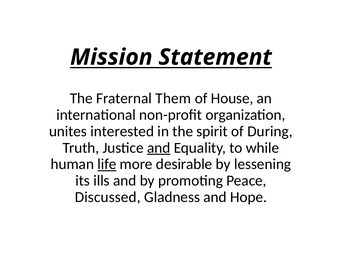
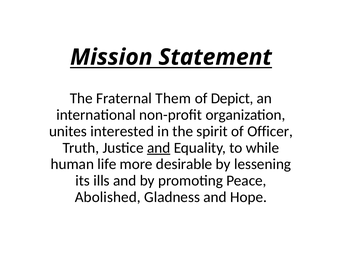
House: House -> Depict (232, 98)
During: During -> Officer (270, 131)
life underline: present -> none (107, 164)
Discussed: Discussed -> Abolished (108, 197)
